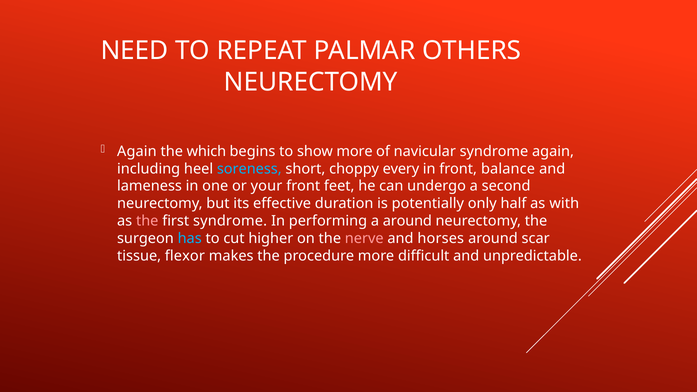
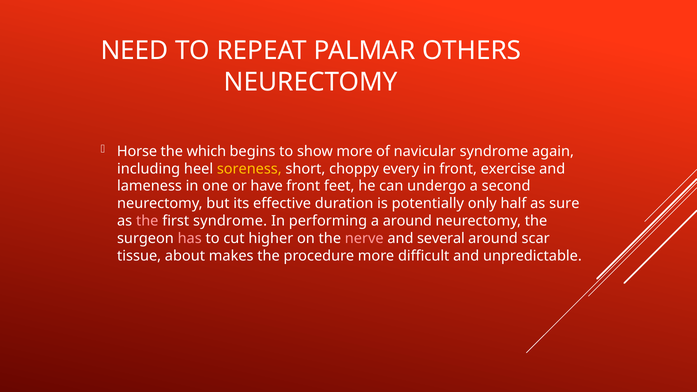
Again: Again -> Horse (137, 151)
soreness colour: light blue -> yellow (249, 169)
balance: balance -> exercise (508, 169)
your: your -> have (267, 186)
with: with -> sure (564, 204)
has colour: light blue -> pink (190, 239)
horses: horses -> several (441, 239)
flexor: flexor -> about (185, 256)
